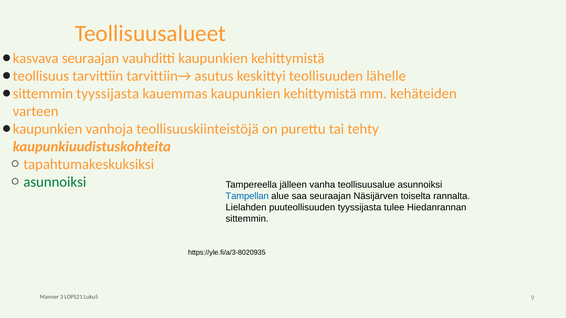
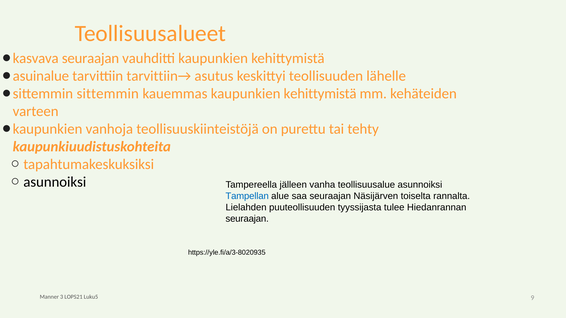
teollisuus: teollisuus -> asuinalue (41, 76)
sittemmin tyyssijasta: tyyssijasta -> sittemmin (108, 94)
asunnoiksi colour: green -> black (55, 182)
sittemmin: sittemmin -> seuraajan (247, 219)
